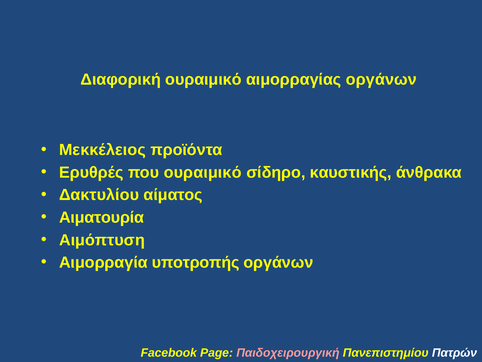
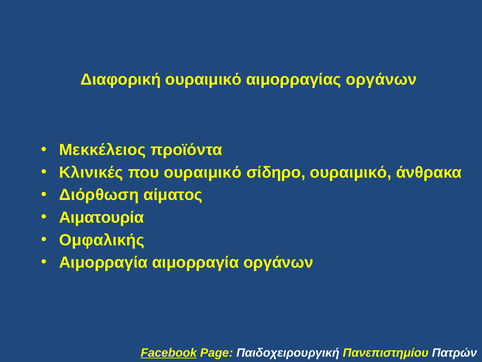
Ερυθρές: Ερυθρές -> Κλινικές (91, 172)
σίδηρο καυστικής: καυστικής -> ουραιμικό (351, 172)
Δακτυλίου: Δακτυλίου -> Διόρθωση (99, 195)
Αιμόπτυση: Αιμόπτυση -> Ομφαλικής (102, 240)
Αιμορραγία υποτροπής: υποτροπής -> αιμορραγία (196, 262)
Facebook underline: none -> present (169, 352)
Παιδοχειρουργική colour: pink -> white (288, 352)
